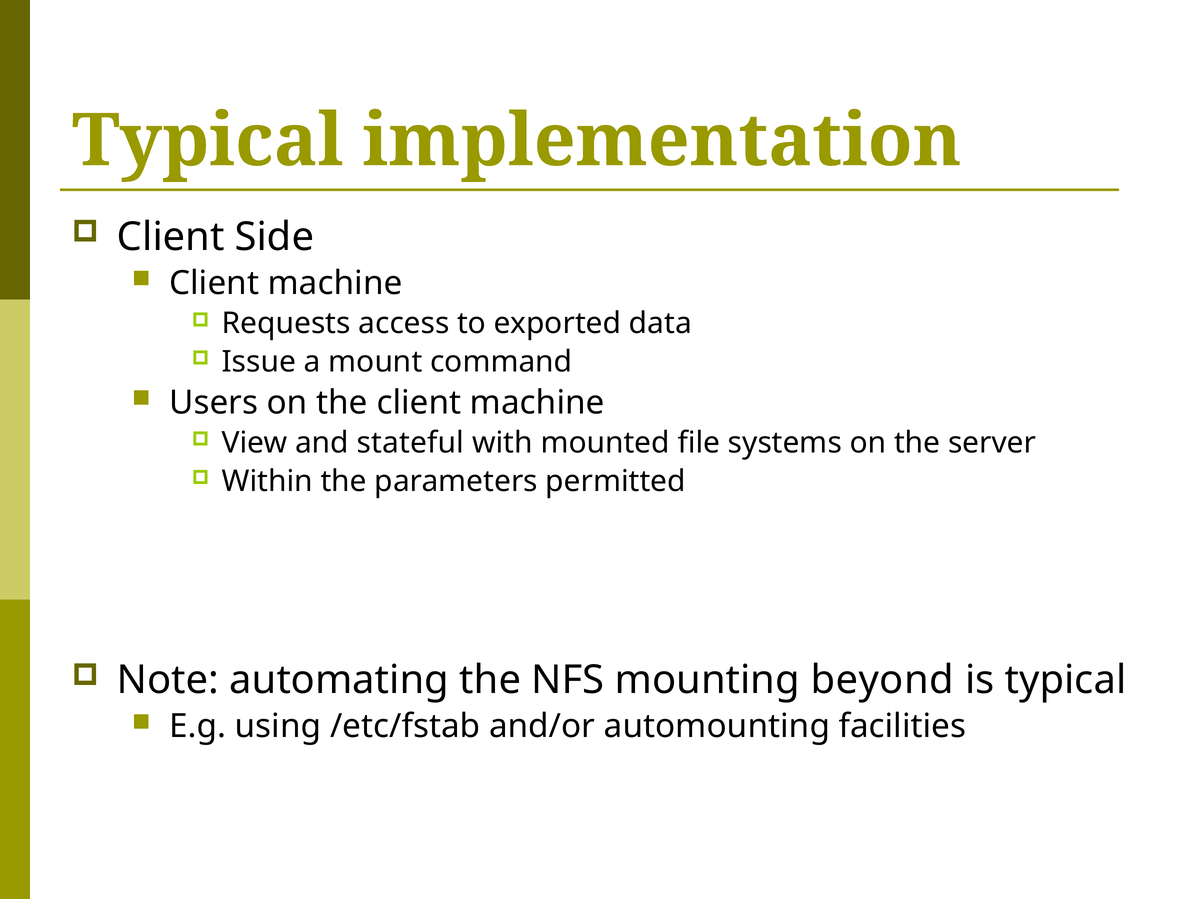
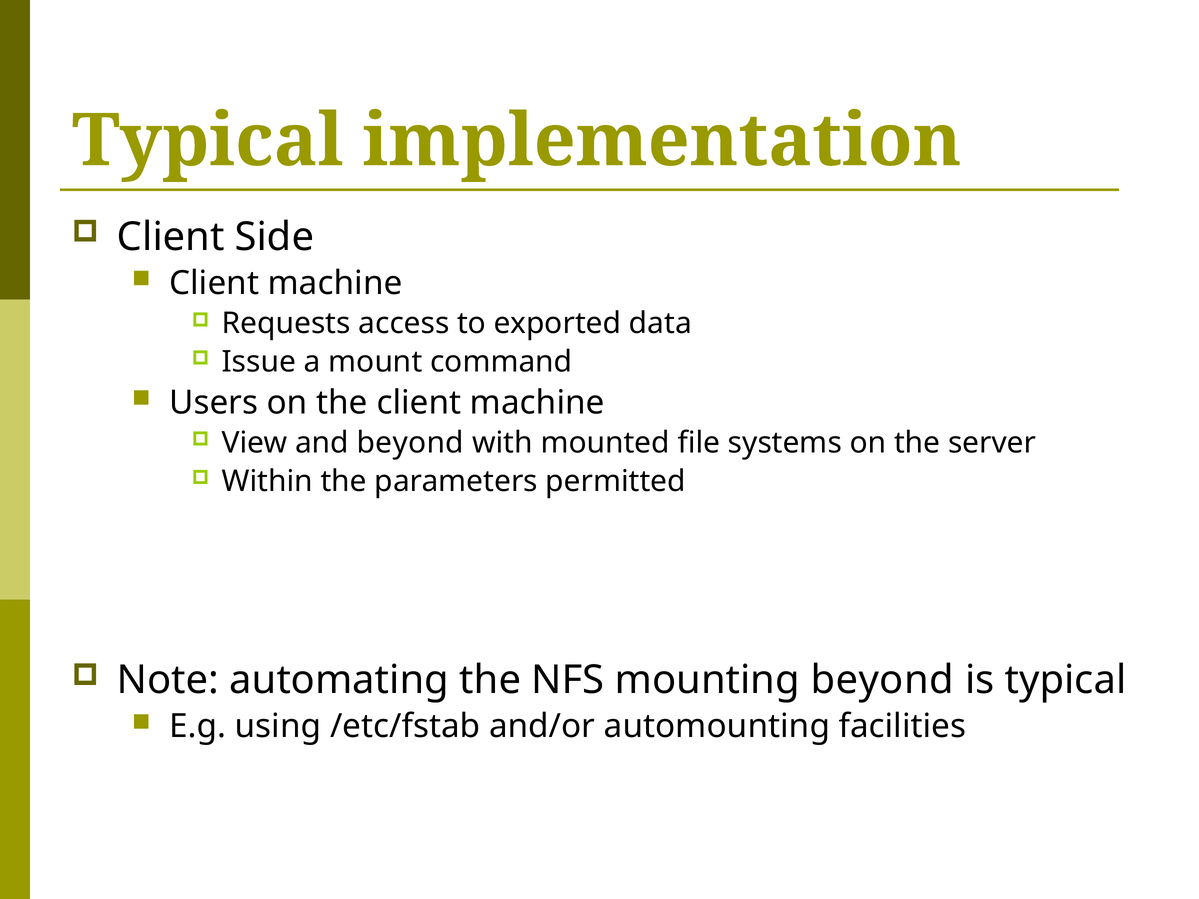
and stateful: stateful -> beyond (410, 443)
